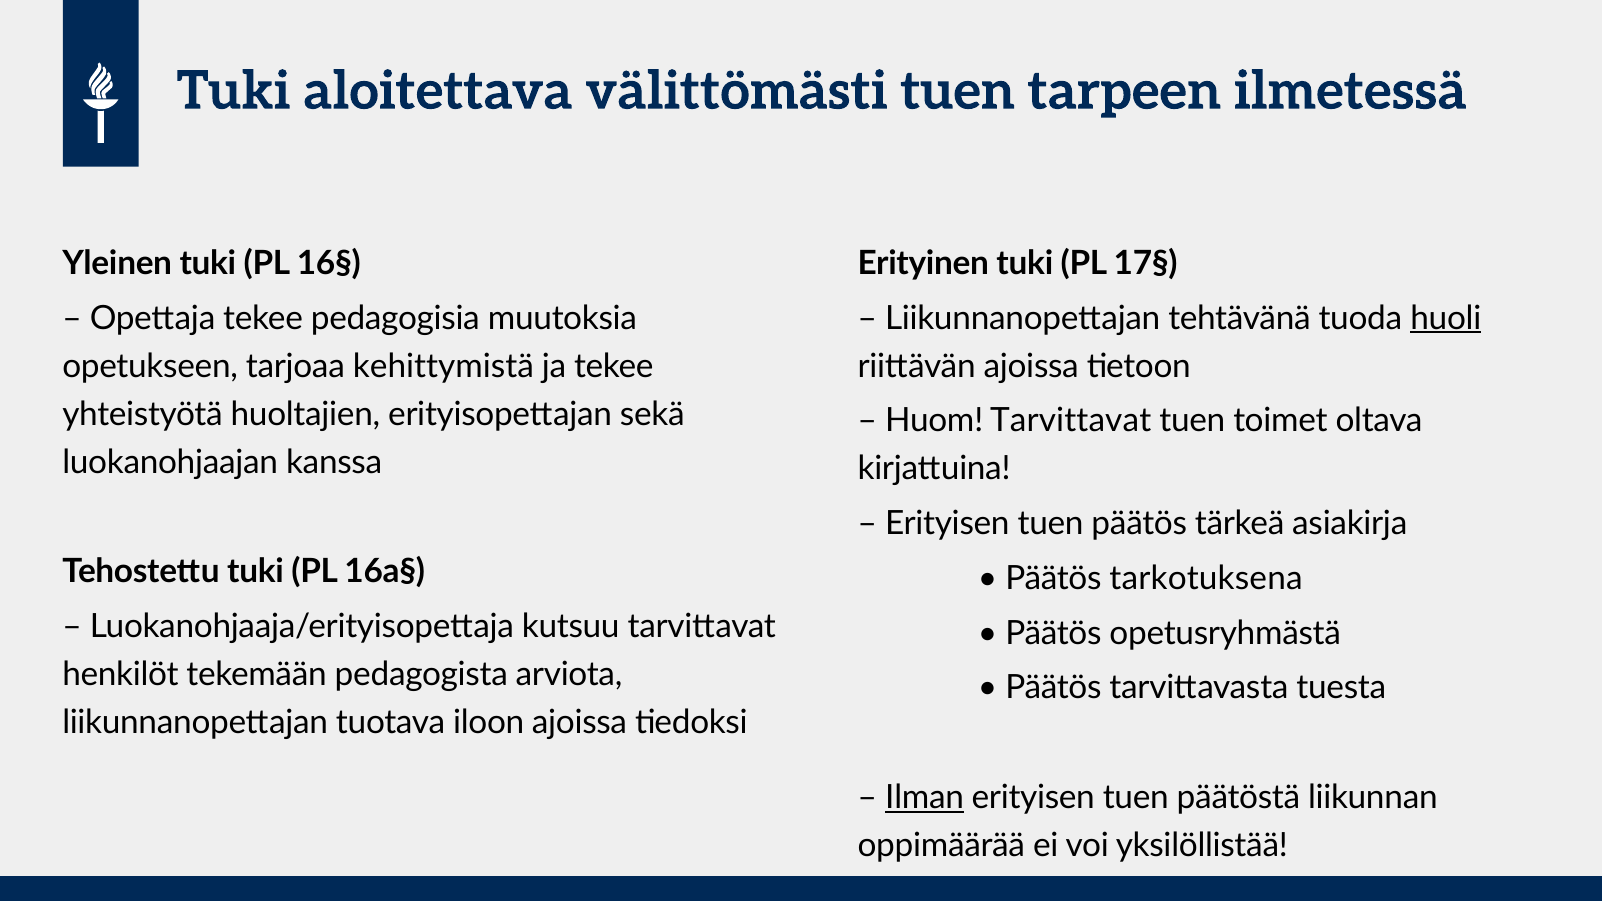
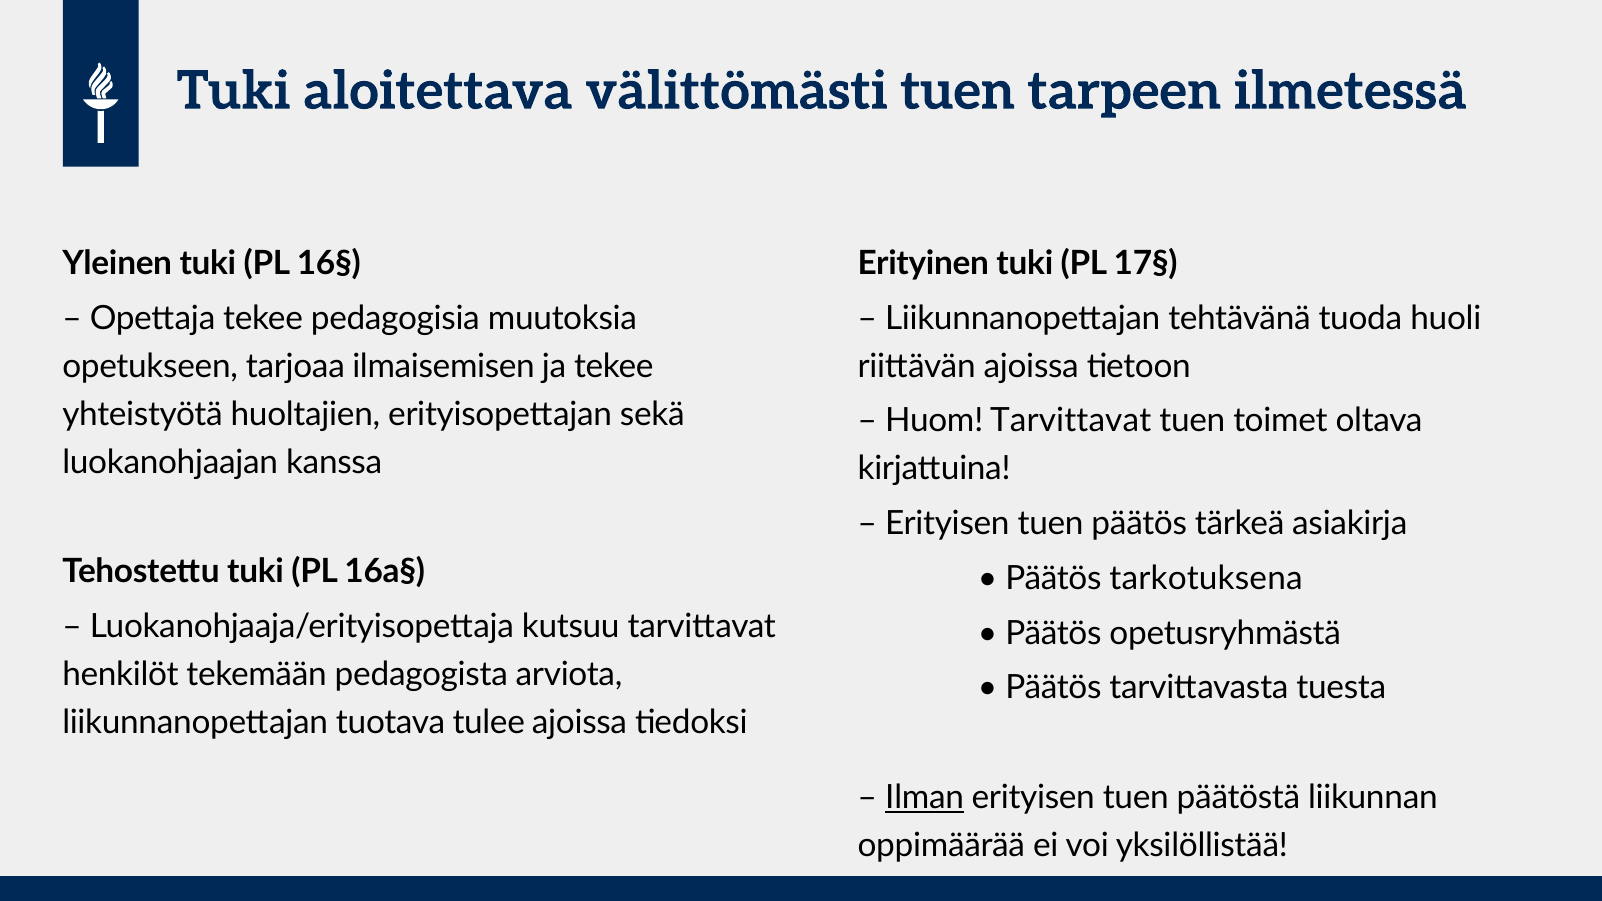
huoli underline: present -> none (1446, 318)
kehittymistä: kehittymistä -> ilmaisemisen (444, 366)
iloon: iloon -> tulee (489, 723)
